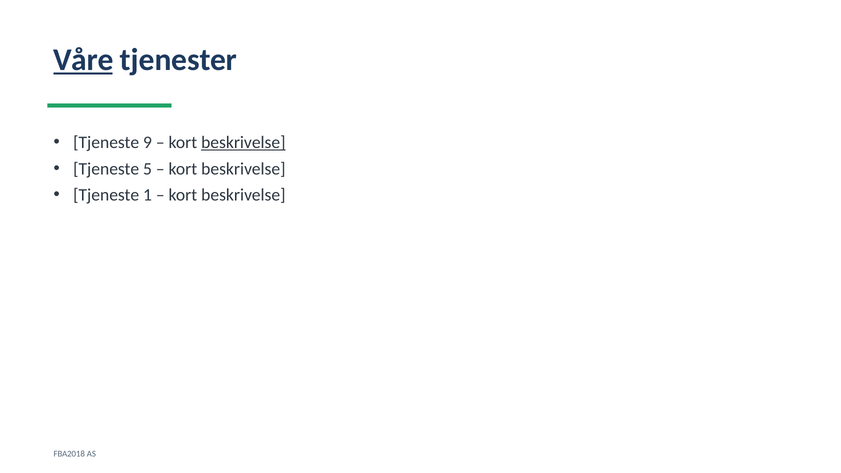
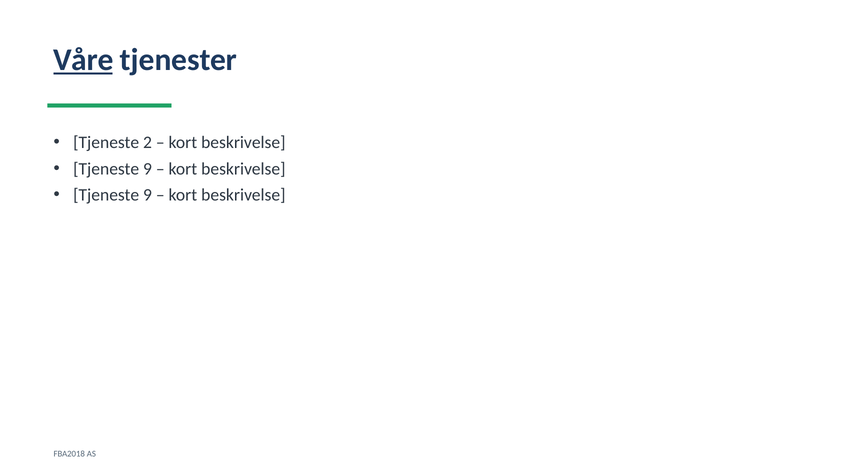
9: 9 -> 2 (147, 142)
beskrivelse underline: present -> none (243, 142)
5: 5 -> 9 (147, 169)
1: 1 -> 9 (147, 195)
